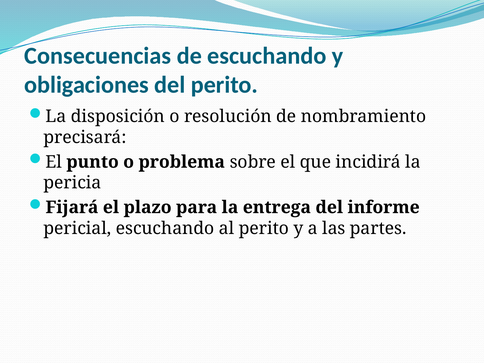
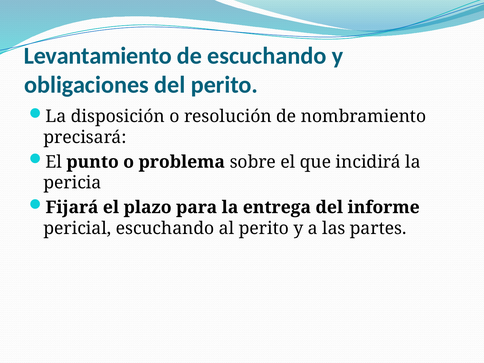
Consecuencias: Consecuencias -> Levantamiento (98, 56)
